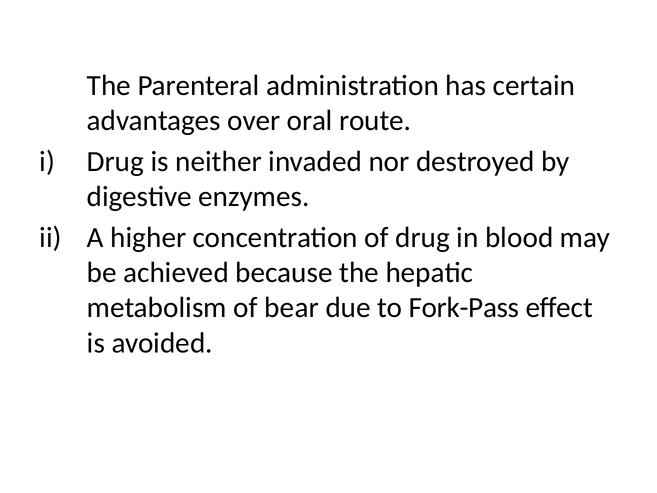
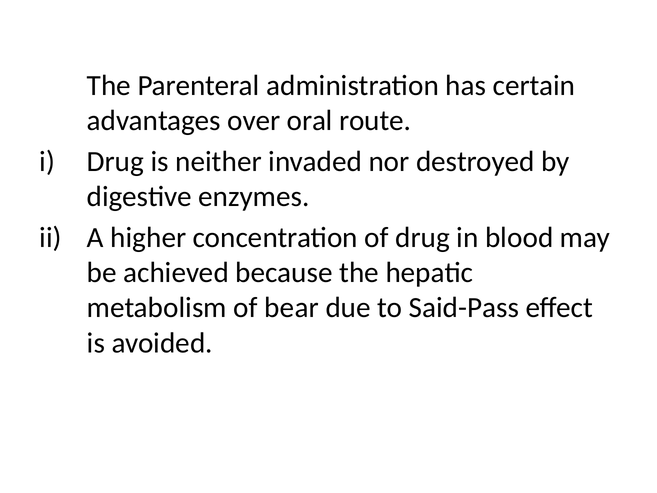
Fork-Pass: Fork-Pass -> Said-Pass (464, 308)
